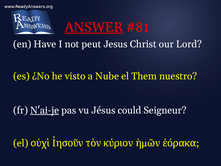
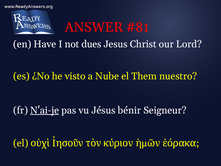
ANSWER underline: present -> none (94, 27)
peut: peut -> dues (91, 44)
could: could -> bénir (129, 110)
